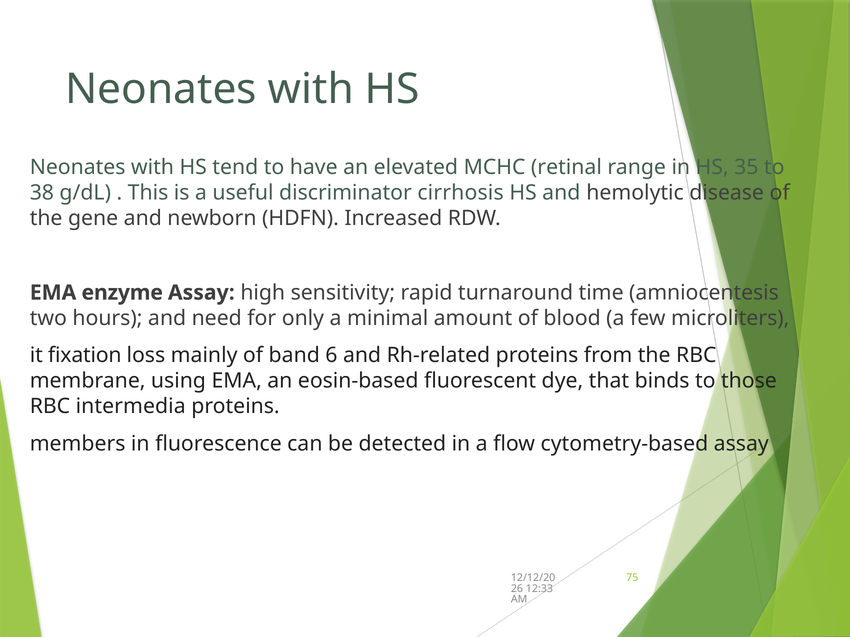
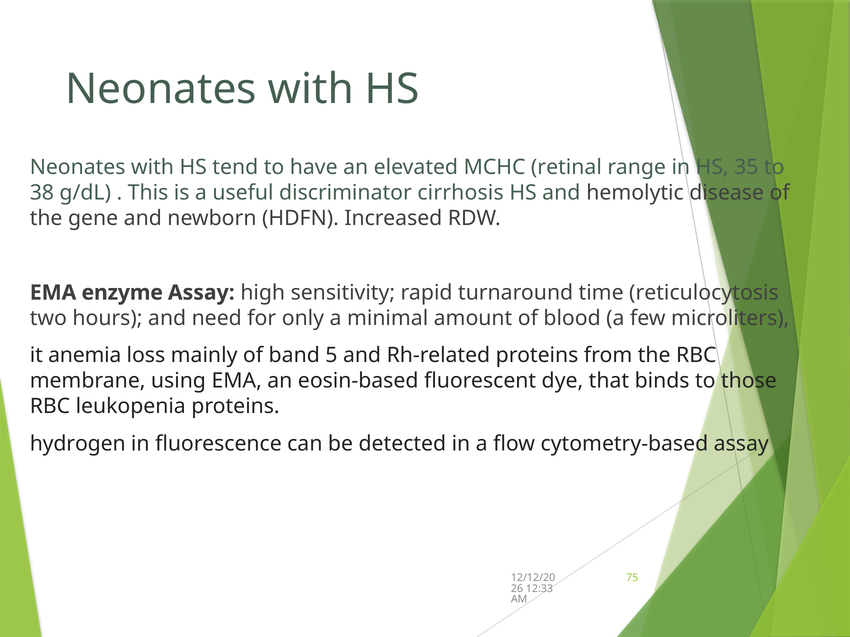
amniocentesis: amniocentesis -> reticulocytosis (704, 293)
fixation: fixation -> anemia (85, 356)
6: 6 -> 5 (331, 356)
intermedia: intermedia -> leukopenia (131, 407)
members: members -> hydrogen (78, 444)
